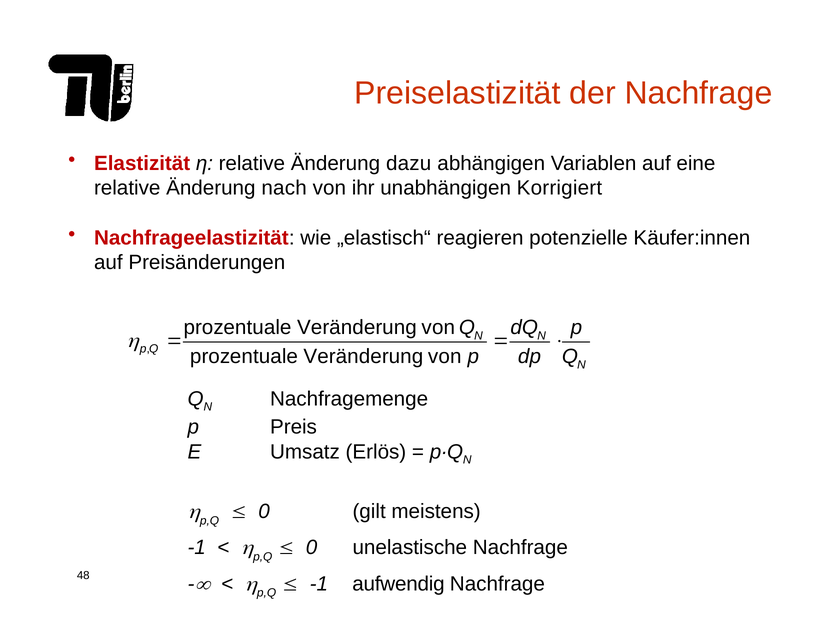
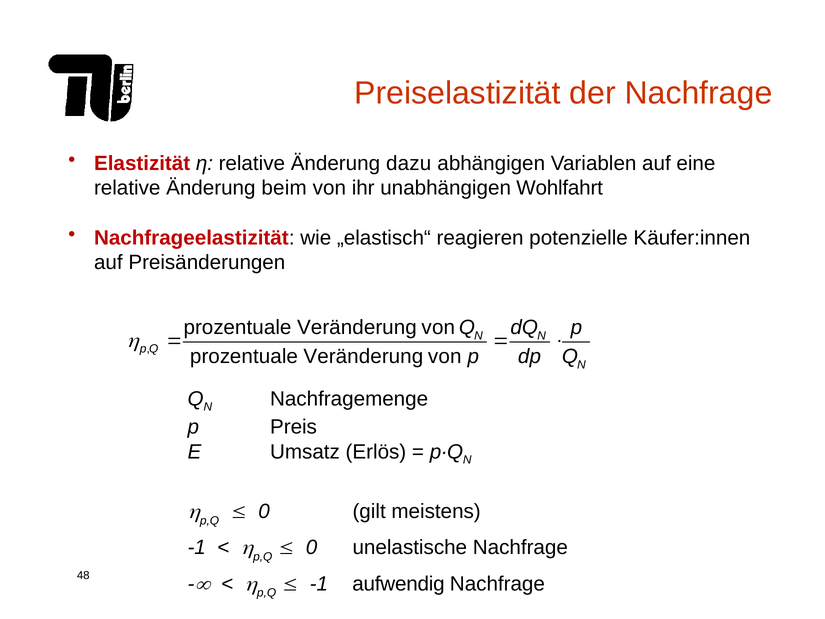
nach: nach -> beim (284, 188)
Korrigiert: Korrigiert -> Wohlfahrt (560, 188)
